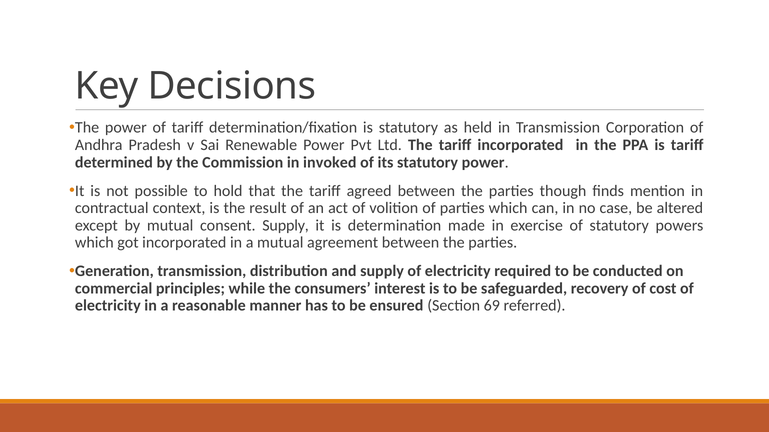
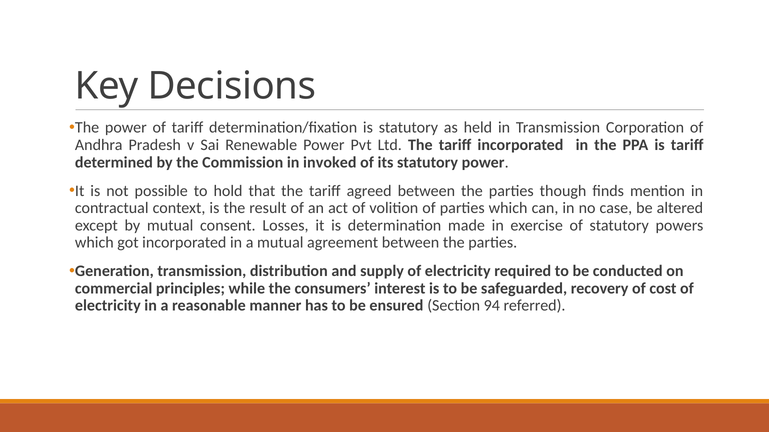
consent Supply: Supply -> Losses (285, 226)
69: 69 -> 94 (492, 306)
